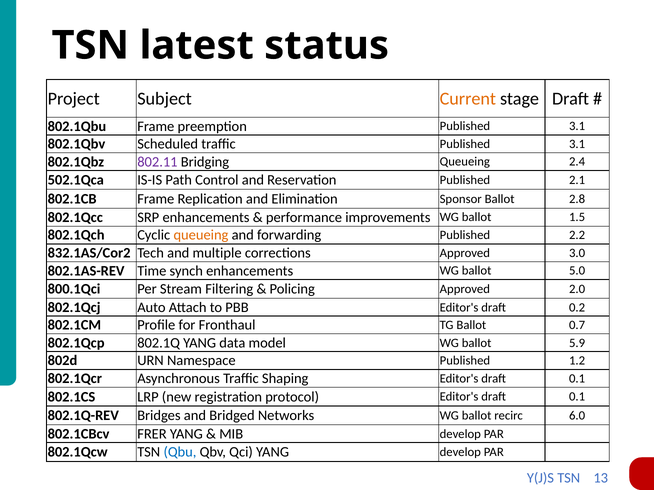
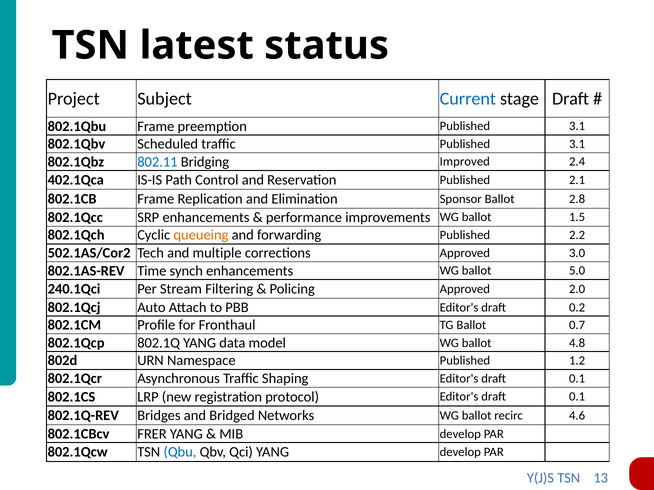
Current colour: orange -> blue (468, 99)
802.11 colour: purple -> blue (157, 162)
Bridging Queueing: Queueing -> Improved (465, 162)
502.1Qca: 502.1Qca -> 402.1Qca (76, 180)
832.1AS/Cor2: 832.1AS/Cor2 -> 502.1AS/Cor2 (89, 253)
800.1Qci: 800.1Qci -> 240.1Qci (74, 289)
5.9: 5.9 -> 4.8 (577, 343)
6.0: 6.0 -> 4.6 (577, 416)
